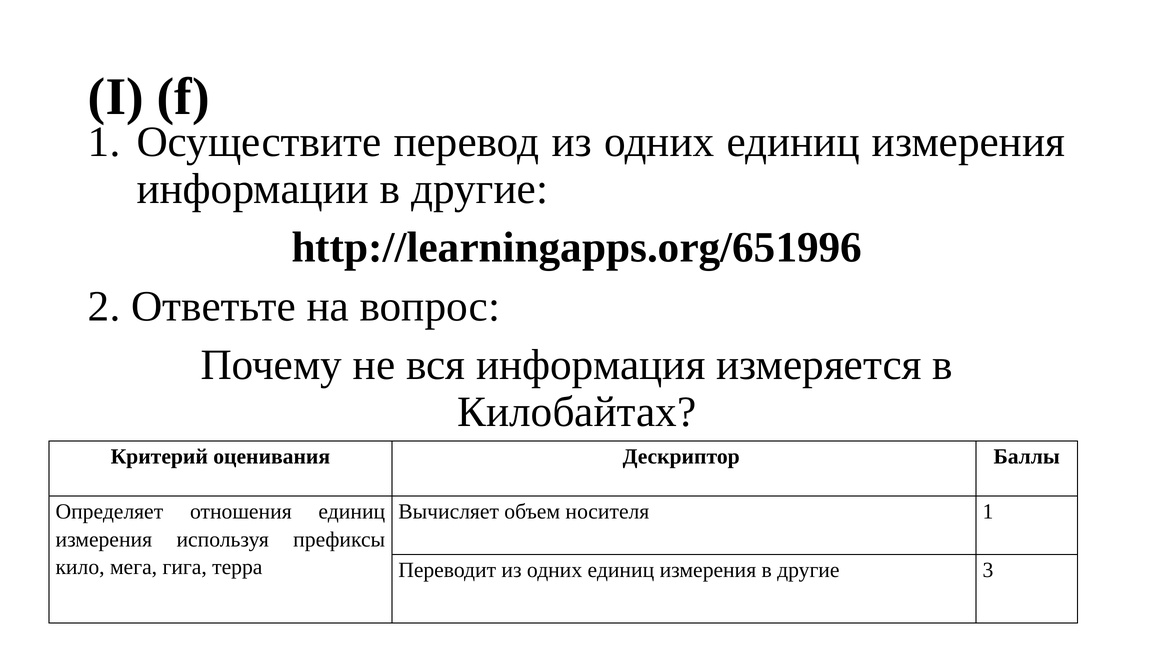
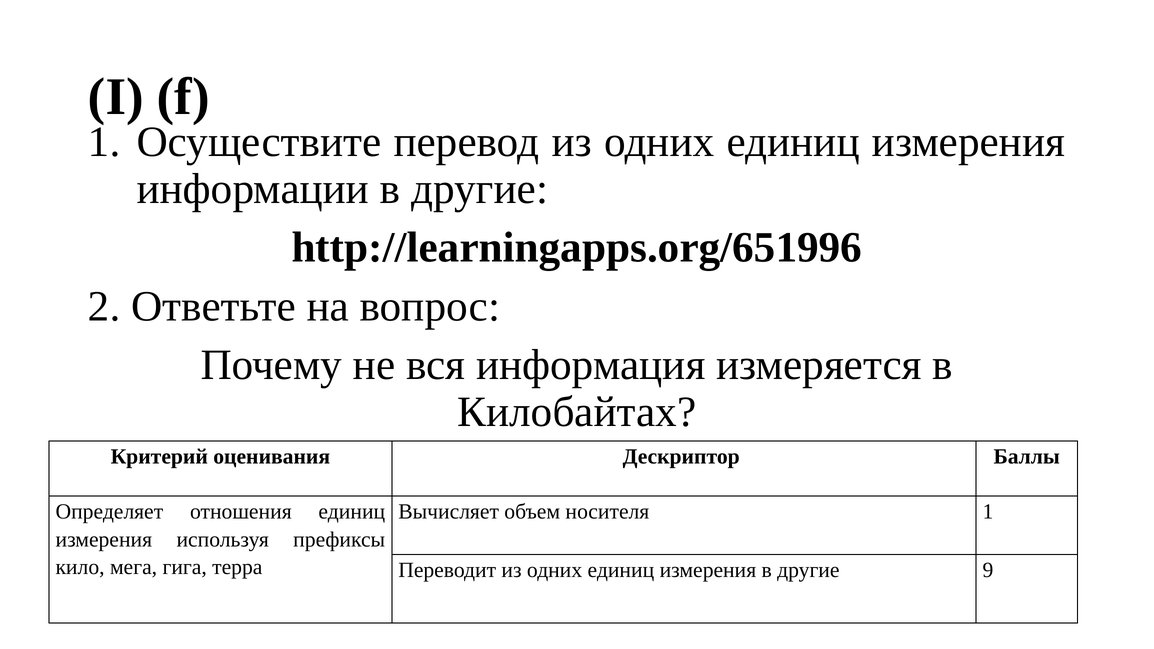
3: 3 -> 9 (988, 570)
